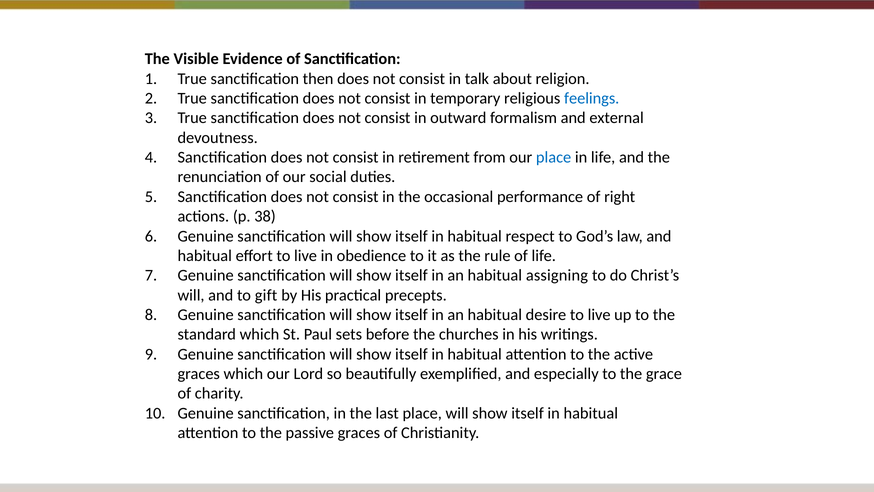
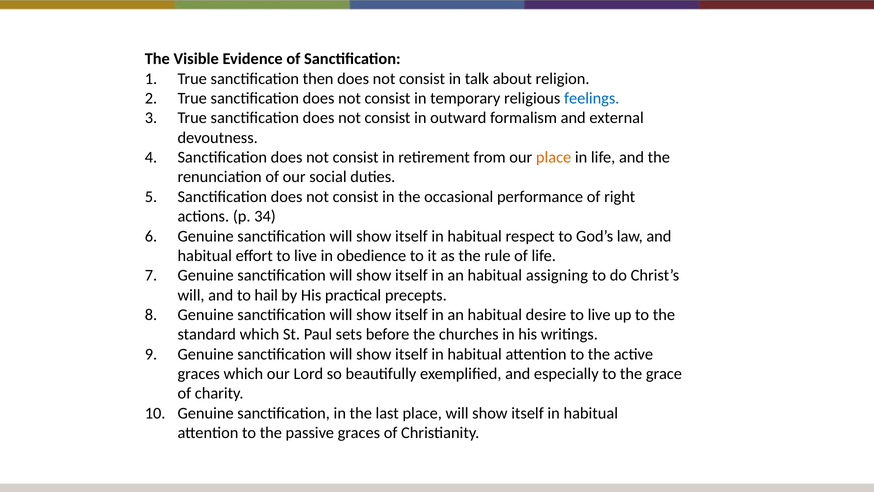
place colour: blue -> orange (554, 157)
38: 38 -> 34 (265, 216)
gift: gift -> hail (266, 295)
